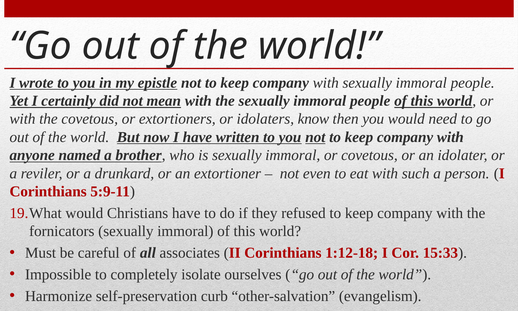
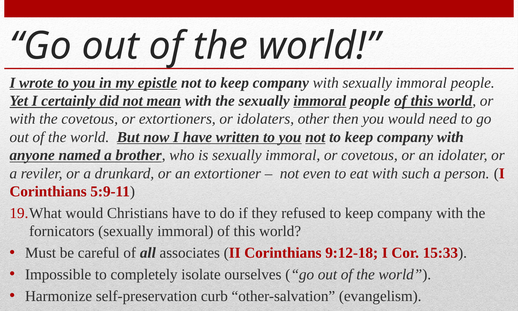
immoral underline: none -> present (320, 101)
know: know -> other (313, 119)
1:12-18: 1:12-18 -> 9:12-18 (352, 253)
